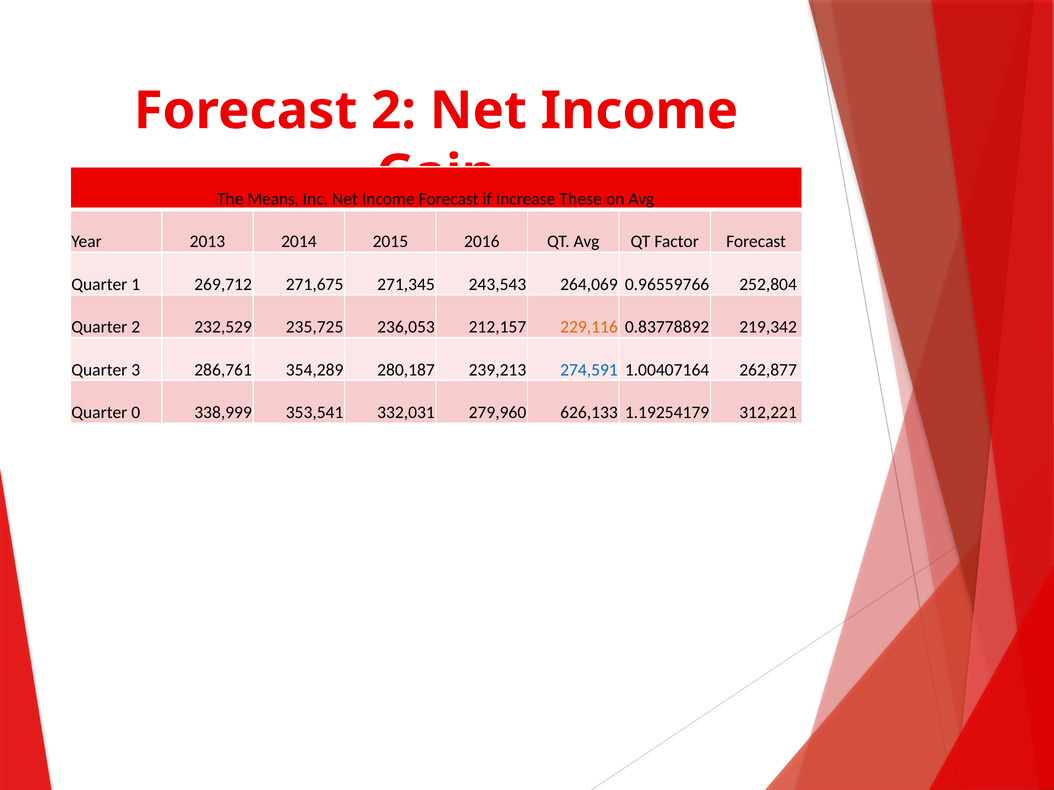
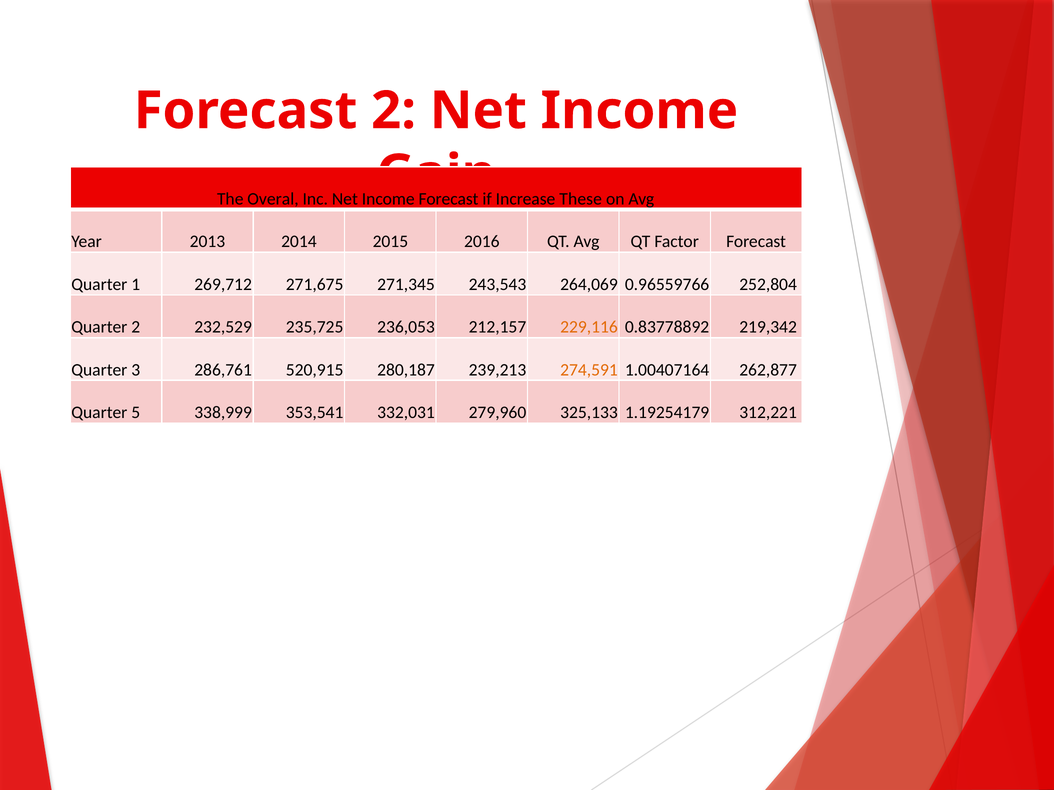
Means: Means -> Overal (273, 199)
354,289: 354,289 -> 520,915 (315, 370)
274,591 colour: blue -> orange (589, 370)
0: 0 -> 5 (136, 413)
626,133: 626,133 -> 325,133 (589, 413)
